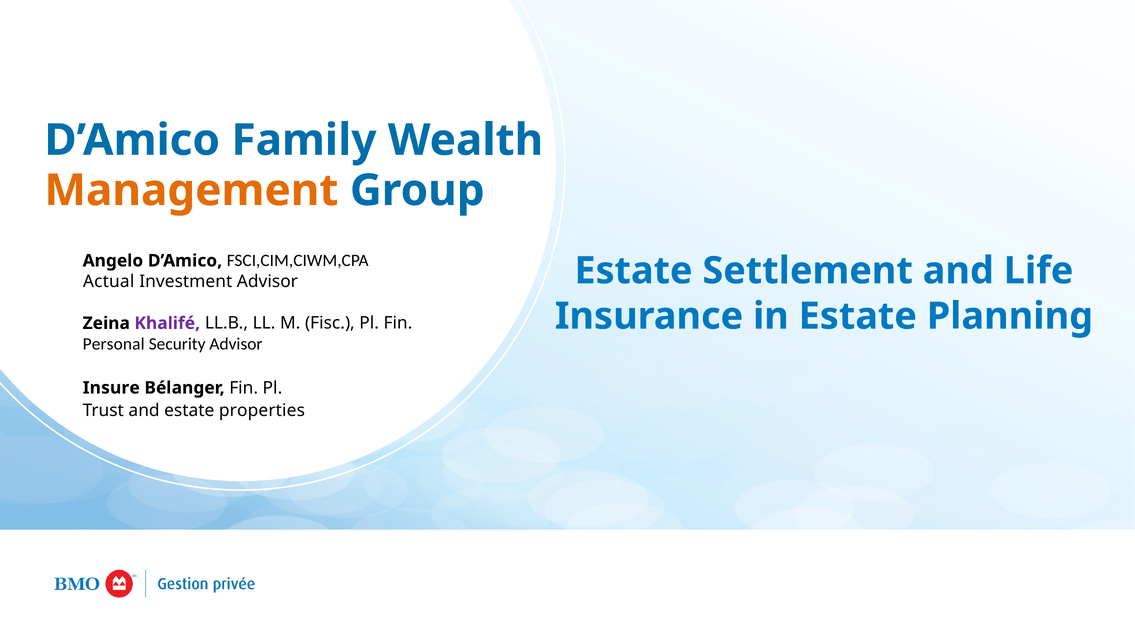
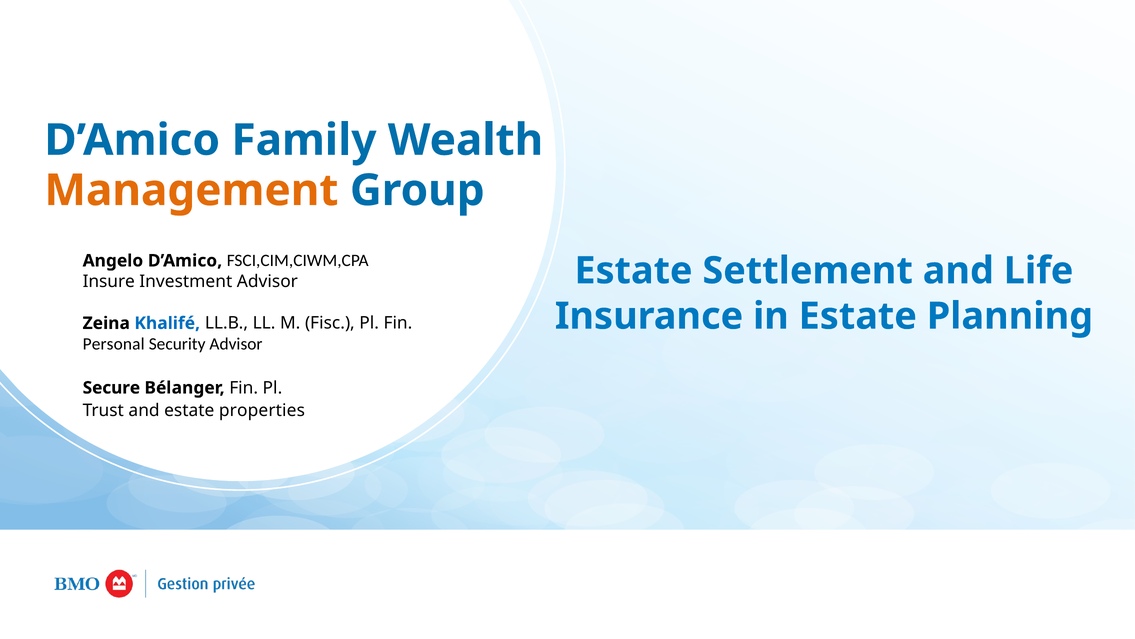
Actual: Actual -> Insure (109, 281)
Khalifé colour: purple -> blue (167, 323)
Insure: Insure -> Secure (111, 388)
